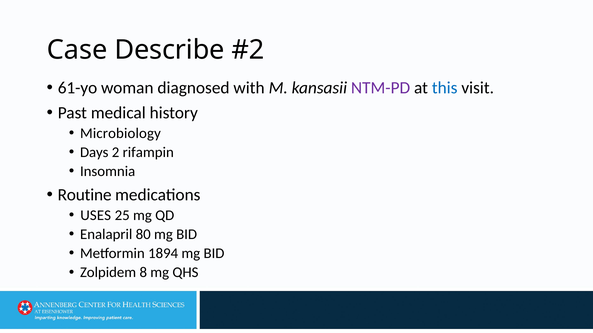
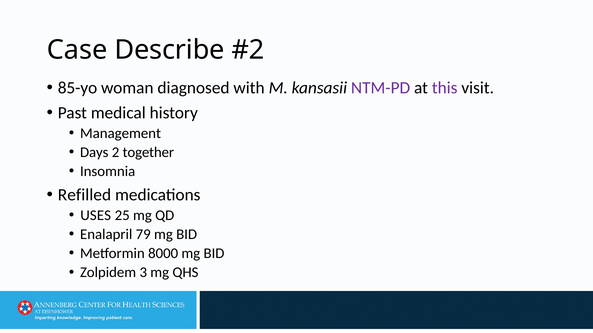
61-yo: 61-yo -> 85-yo (78, 88)
this colour: blue -> purple (445, 88)
Microbiology: Microbiology -> Management (121, 133)
rifampin: rifampin -> together (148, 152)
Routine: Routine -> Refilled (84, 195)
80: 80 -> 79 (143, 235)
1894: 1894 -> 8000 (163, 254)
8: 8 -> 3 (143, 273)
